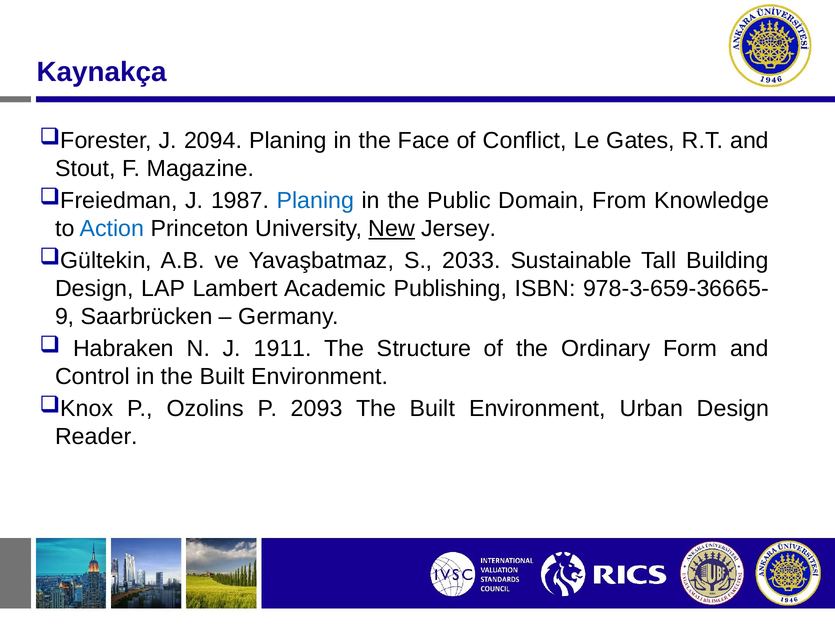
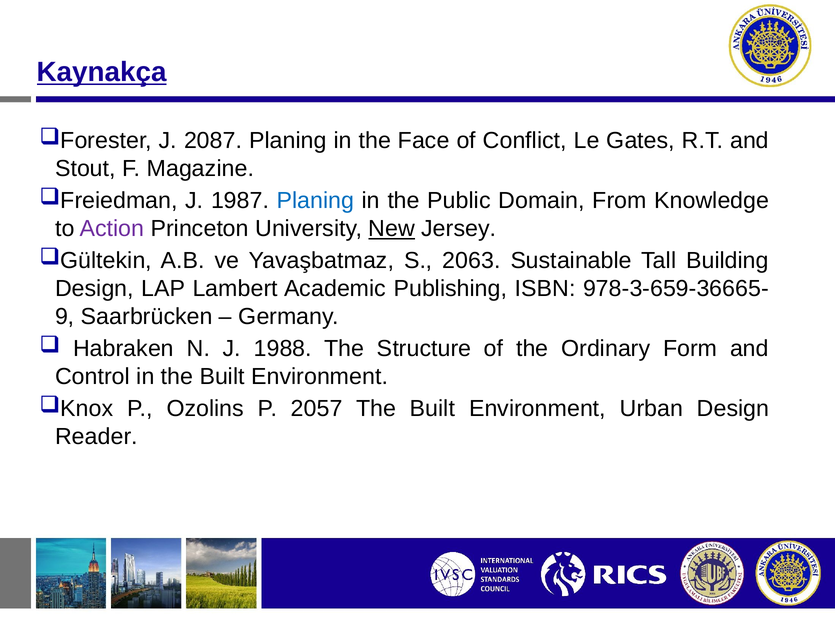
Kaynakça underline: none -> present (102, 72)
2094: 2094 -> 2087 (213, 141)
Action colour: blue -> purple (112, 229)
2033: 2033 -> 2063 (471, 261)
1911: 1911 -> 1988 (283, 349)
2093: 2093 -> 2057 (317, 409)
